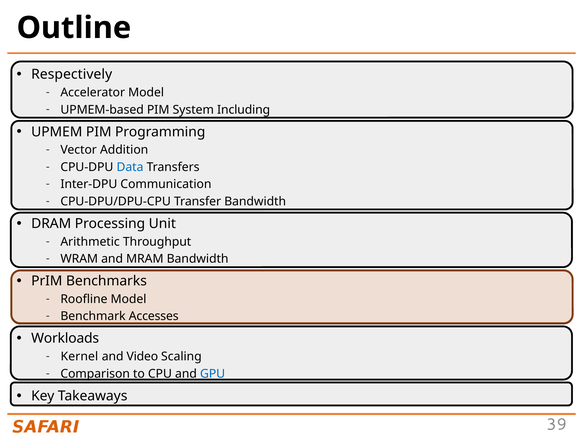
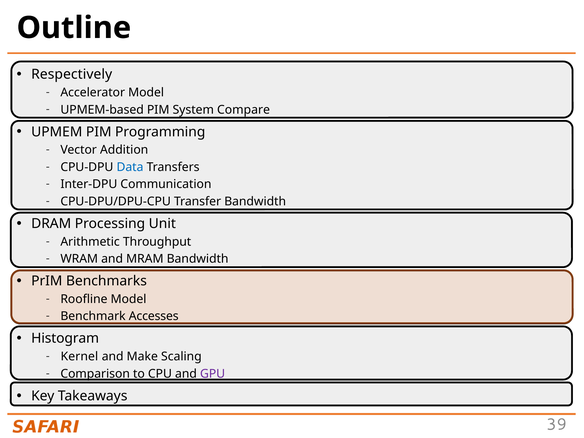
Including: Including -> Compare (244, 110)
Workloads: Workloads -> Histogram (65, 338)
Video: Video -> Make (142, 357)
GPU colour: blue -> purple (213, 374)
